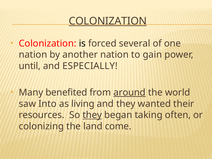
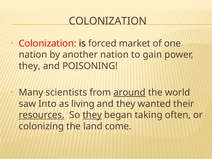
COLONIZATION underline: present -> none (108, 21)
several: several -> market (135, 43)
until: until -> they (30, 66)
ESPECIALLY: ESPECIALLY -> POISONING (90, 66)
benefited: benefited -> scientists (66, 92)
resources underline: none -> present (42, 115)
